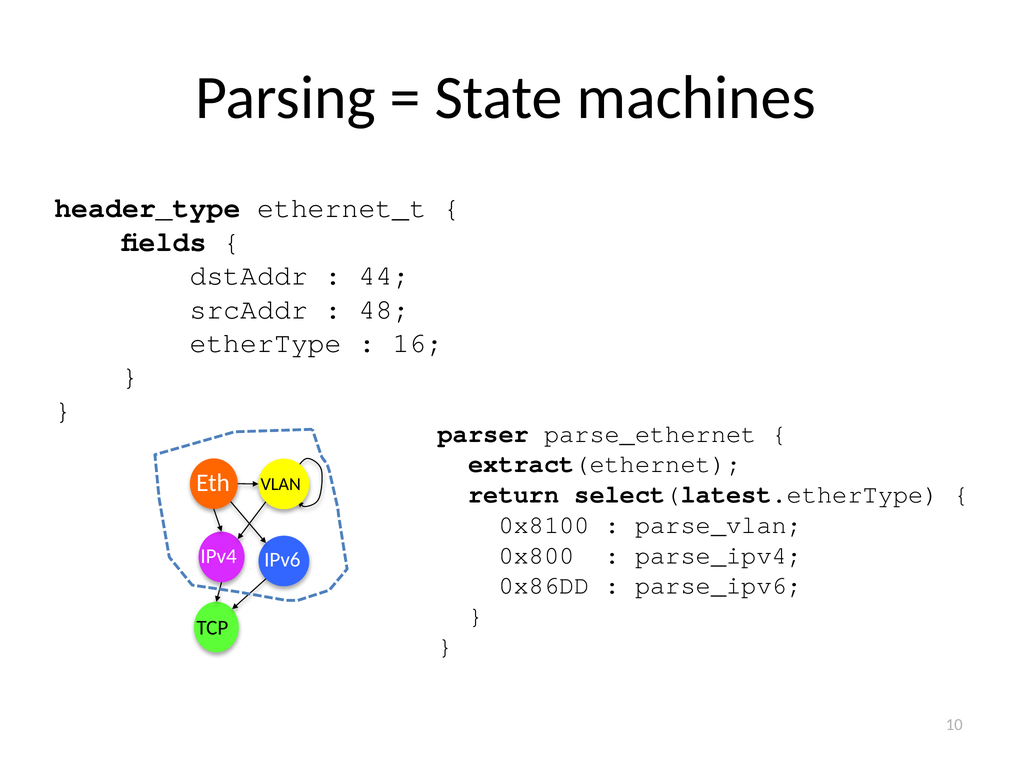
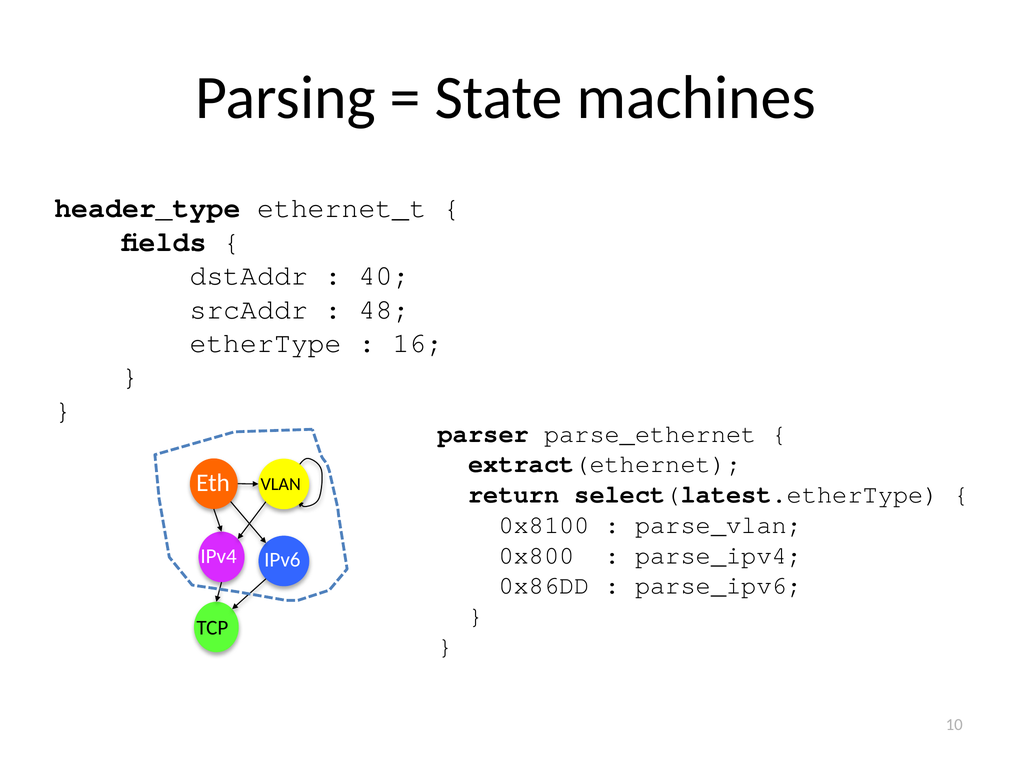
44: 44 -> 40 (384, 275)
